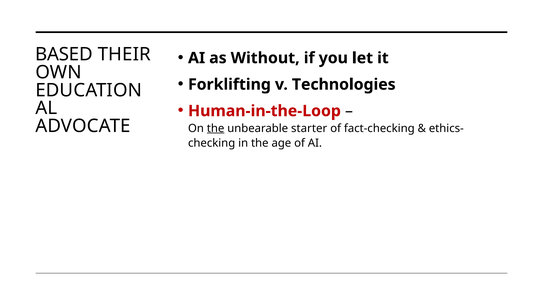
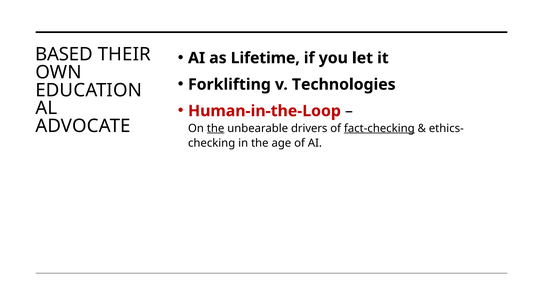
Without: Without -> Lifetime (265, 58)
starter: starter -> drivers (309, 128)
fact-checking underline: none -> present (379, 128)
